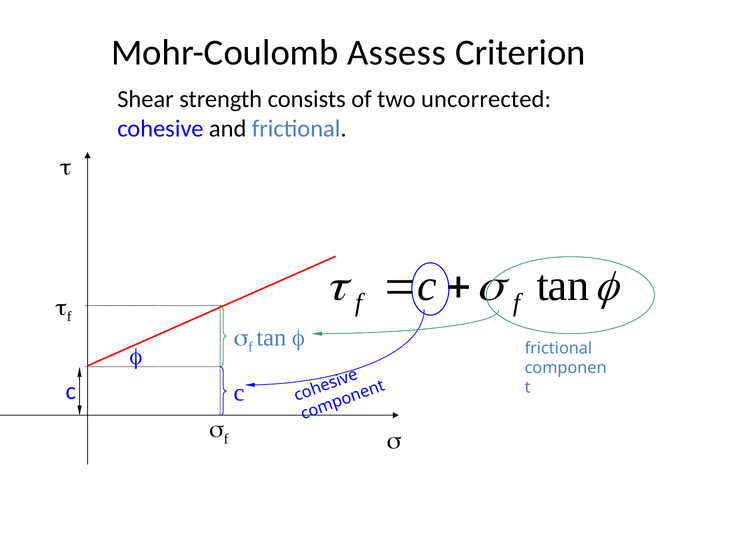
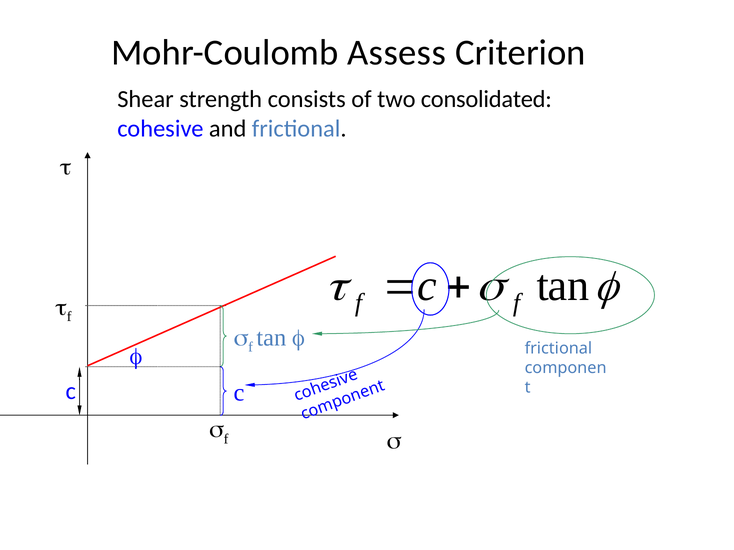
uncorrected: uncorrected -> consolidated (486, 100)
